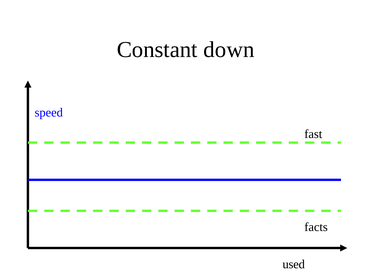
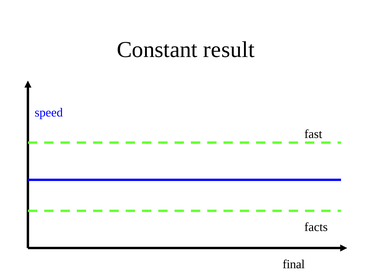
down: down -> result (229, 50)
used: used -> final (294, 264)
